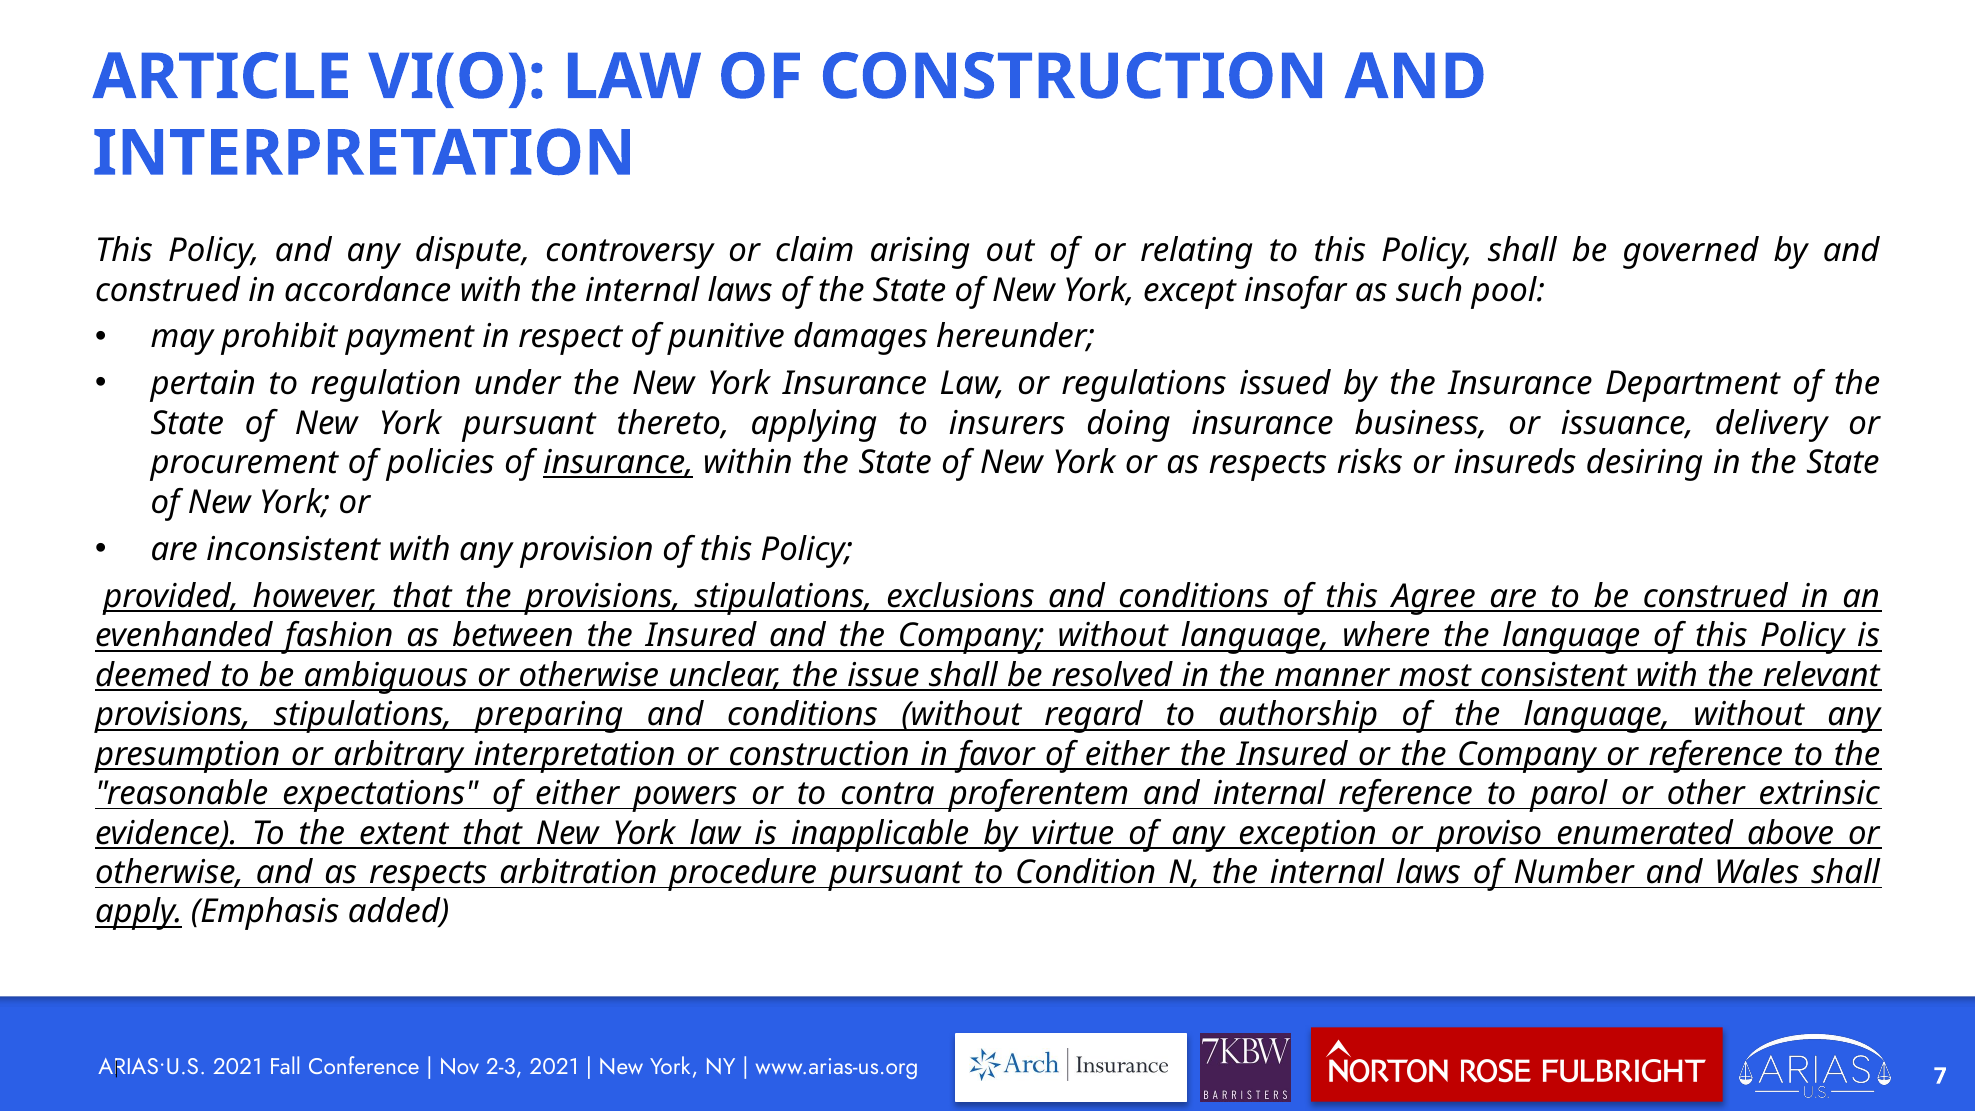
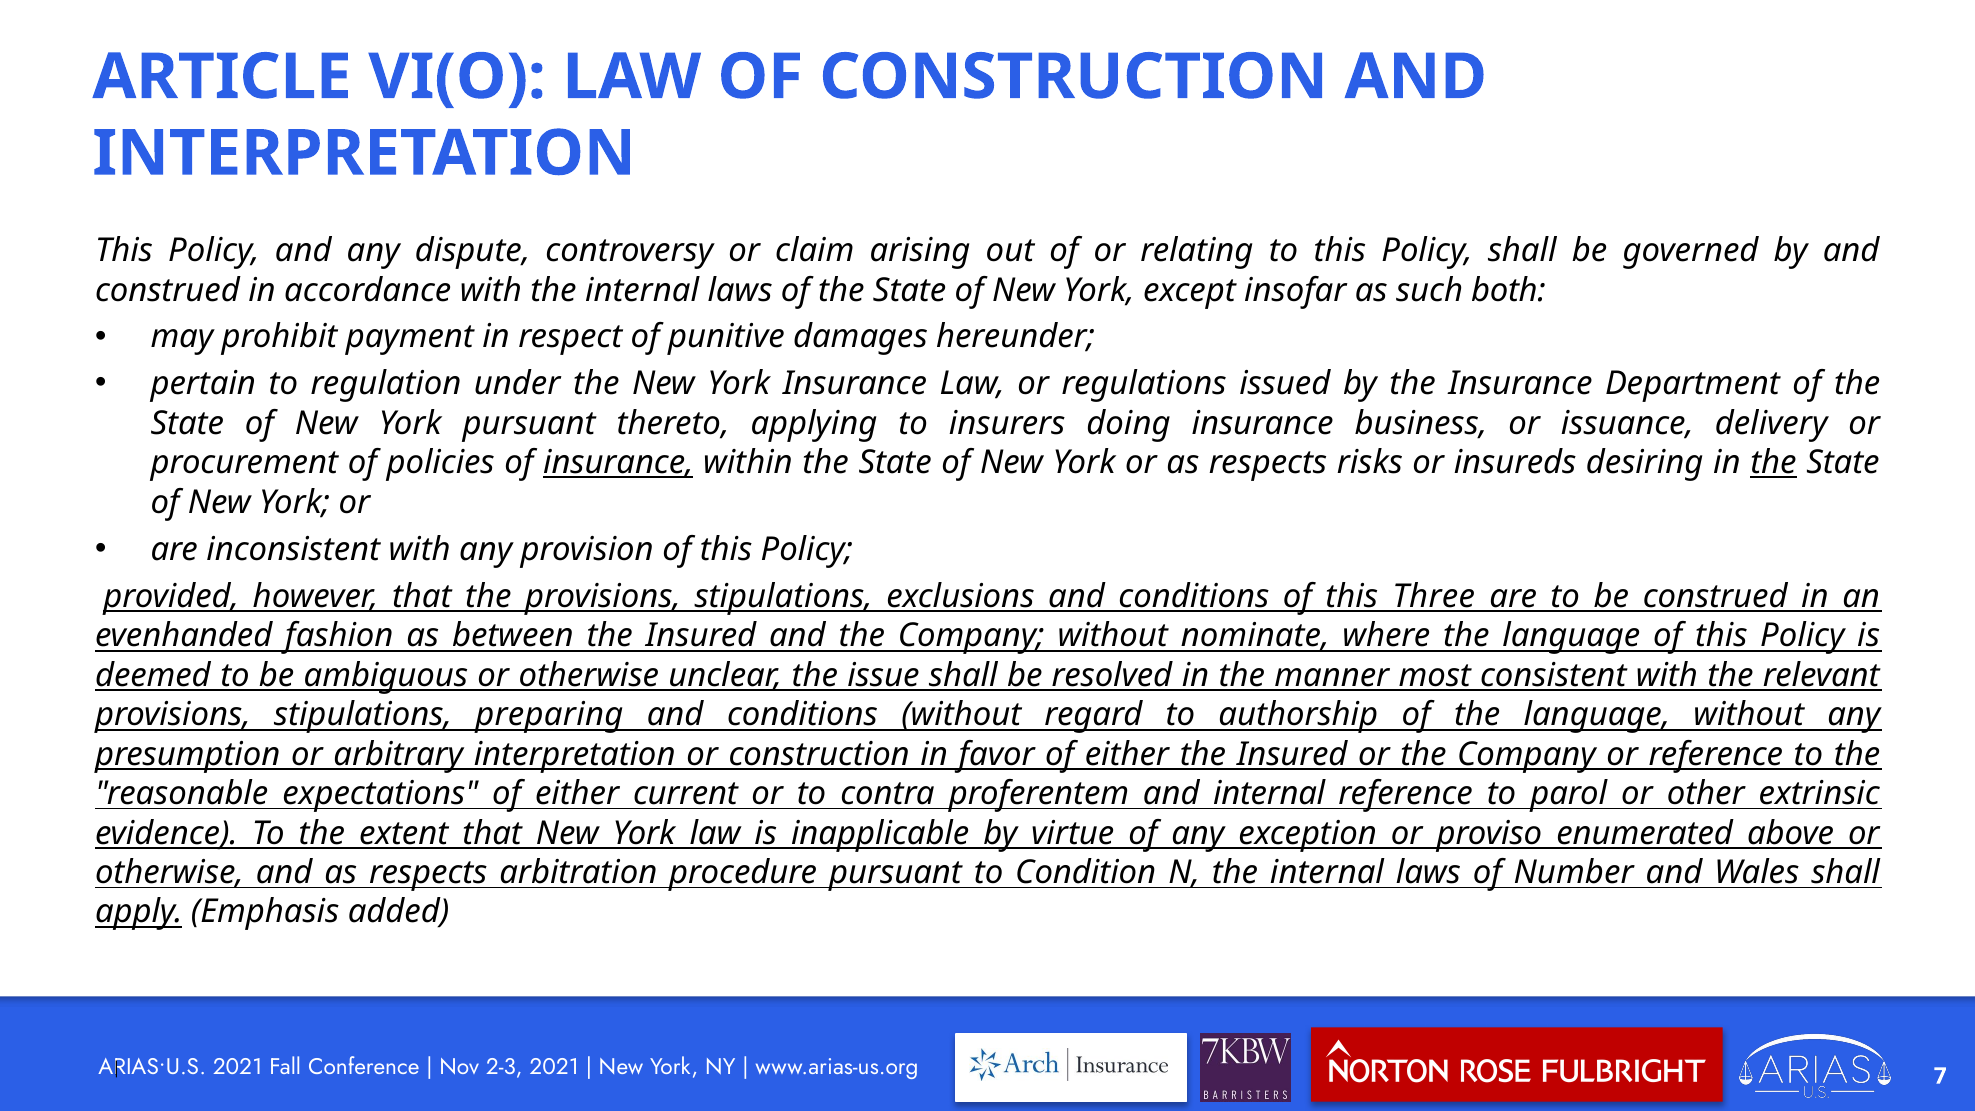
pool: pool -> both (1509, 290)
the underline: none -> present (1774, 463)
Agree: Agree -> Three (1434, 596)
without language: language -> nominate (1255, 636)
powers: powers -> current (685, 794)
